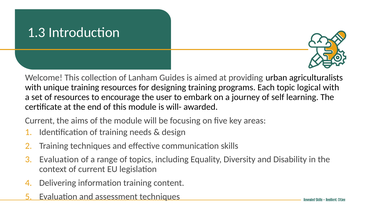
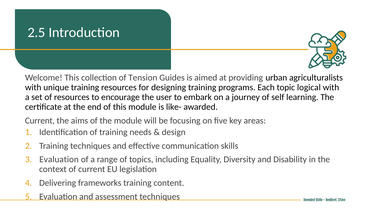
1.3: 1.3 -> 2.5 (36, 33)
Lanham: Lanham -> Tension (143, 78)
will-: will- -> like- (174, 107)
information: information -> frameworks (100, 183)
